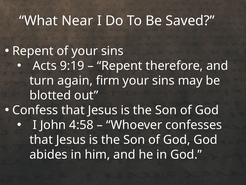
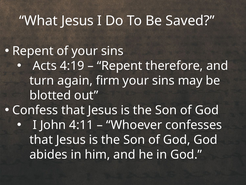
What Near: Near -> Jesus (77, 21)
9:19: 9:19 -> 4:19 (72, 66)
4:58: 4:58 -> 4:11 (81, 125)
